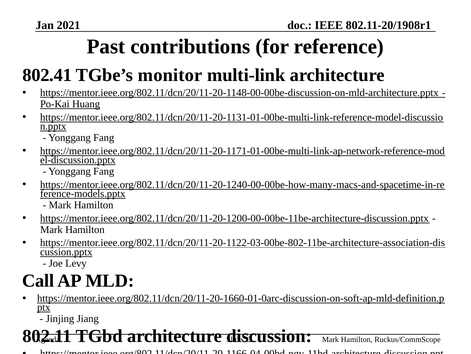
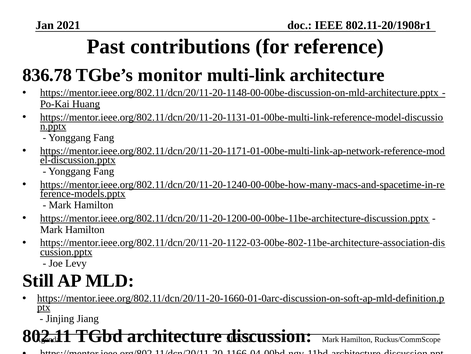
802.41: 802.41 -> 836.78 (47, 75)
Call: Call -> Still (38, 280)
